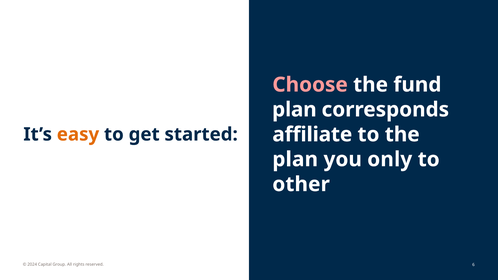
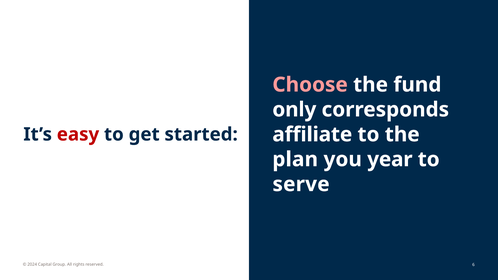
plan: plan -> only (294, 110)
easy colour: orange -> red (78, 134)
only: only -> year (390, 159)
other: other -> serve (301, 184)
